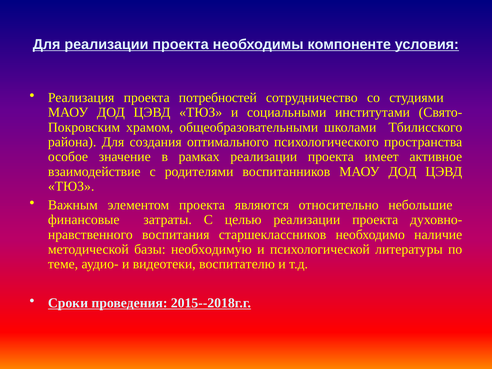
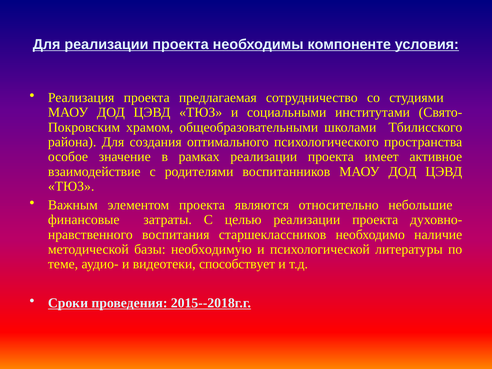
потребностей: потребностей -> предлагаемая (218, 98)
воспитателю: воспитателю -> способствует (237, 264)
